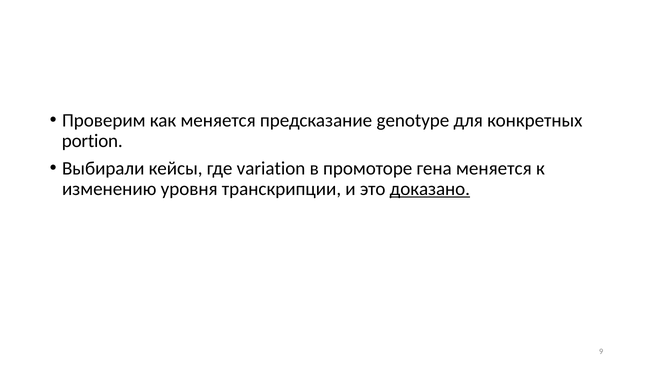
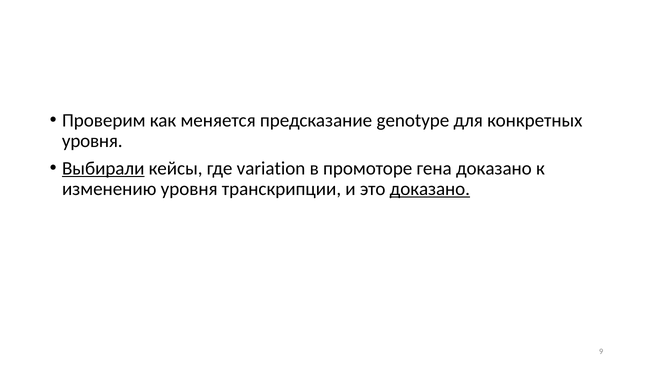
portion: portion -> уровня (92, 141)
Выбирали underline: none -> present (103, 168)
гена меняется: меняется -> доказано (494, 168)
